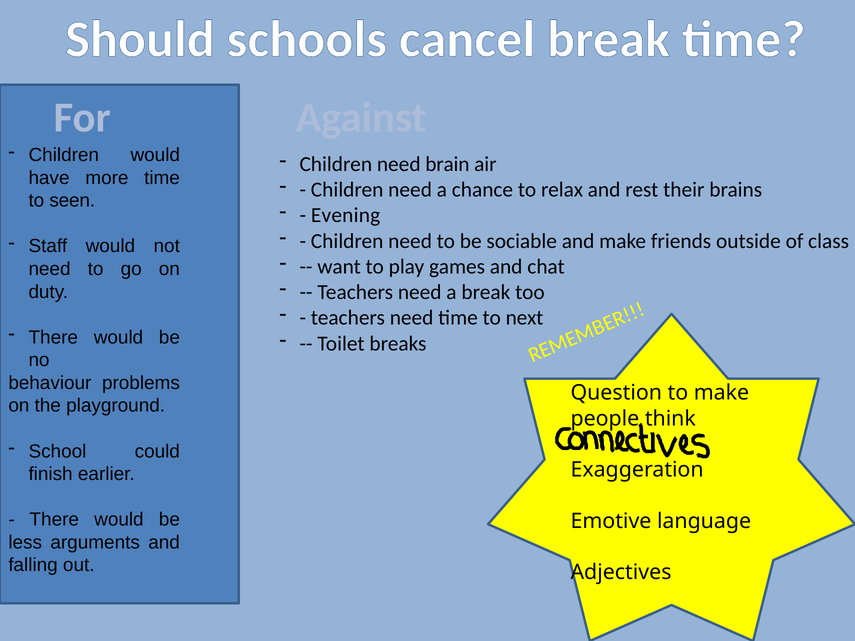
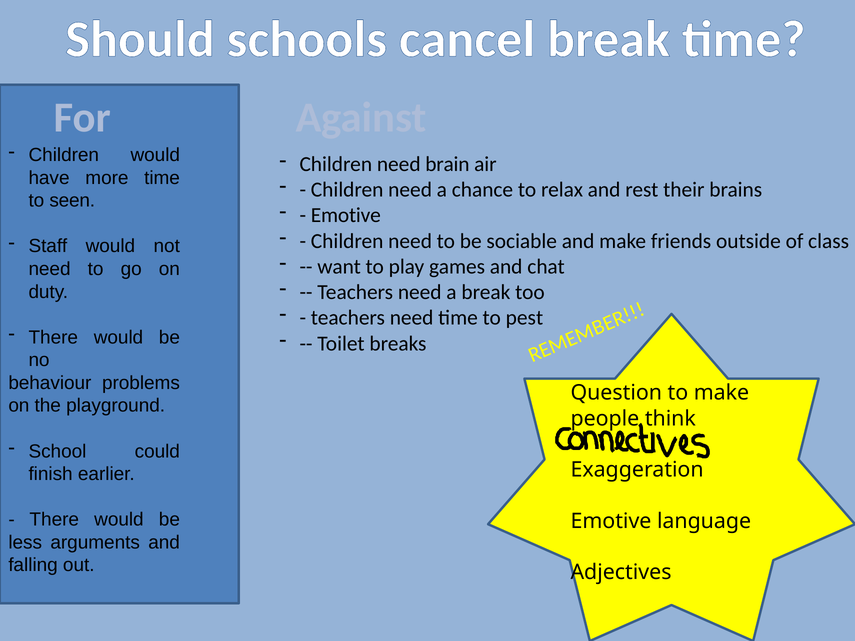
Evening: Evening -> Emotive (346, 215)
next: next -> pest (524, 318)
